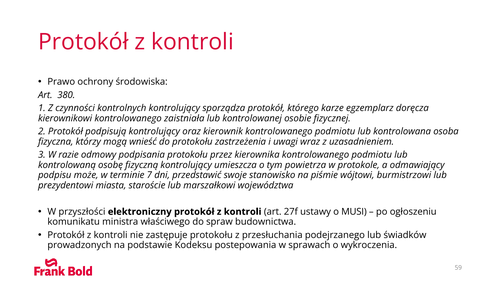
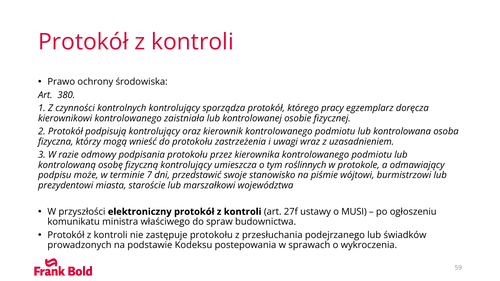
karze: karze -> pracy (332, 108)
powietrza: powietrza -> roślinnych (306, 165)
